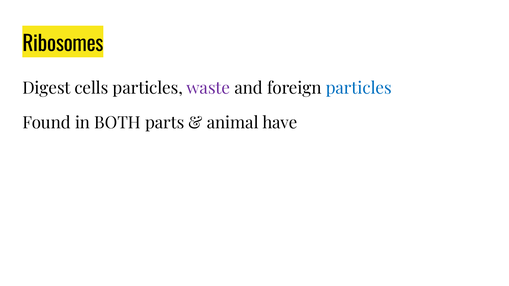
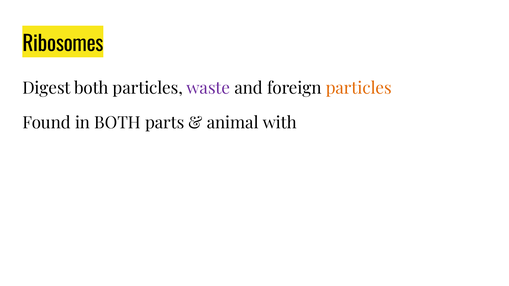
Digest cells: cells -> both (91, 88)
particles colour: blue -> orange (359, 88)
have: have -> with (280, 123)
